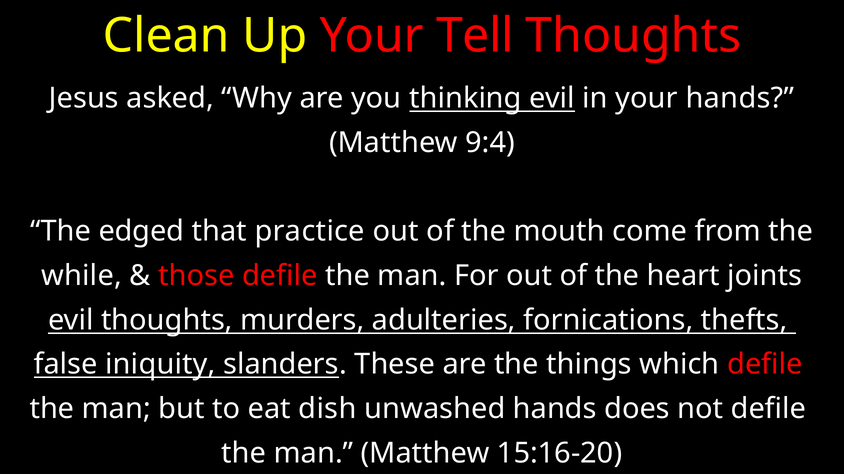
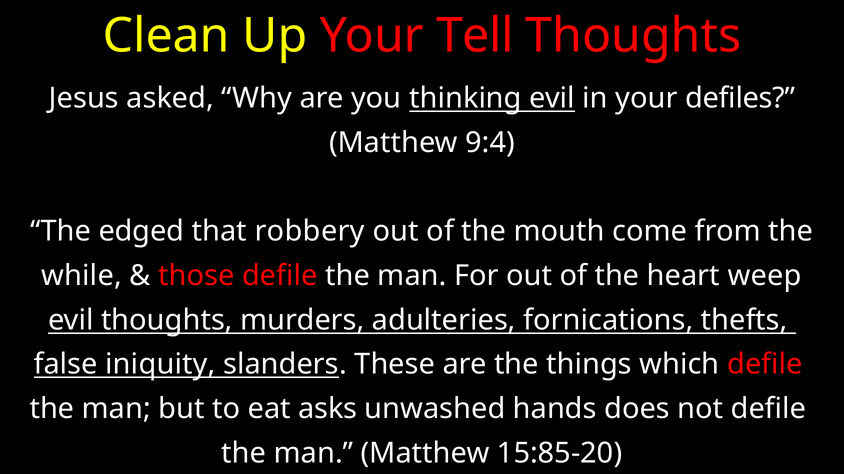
your hands: hands -> defiles (740, 98)
practice: practice -> robbery (310, 232)
joints: joints -> weep (765, 276)
dish: dish -> asks (328, 409)
15:16-20: 15:16-20 -> 15:85-20 (560, 454)
